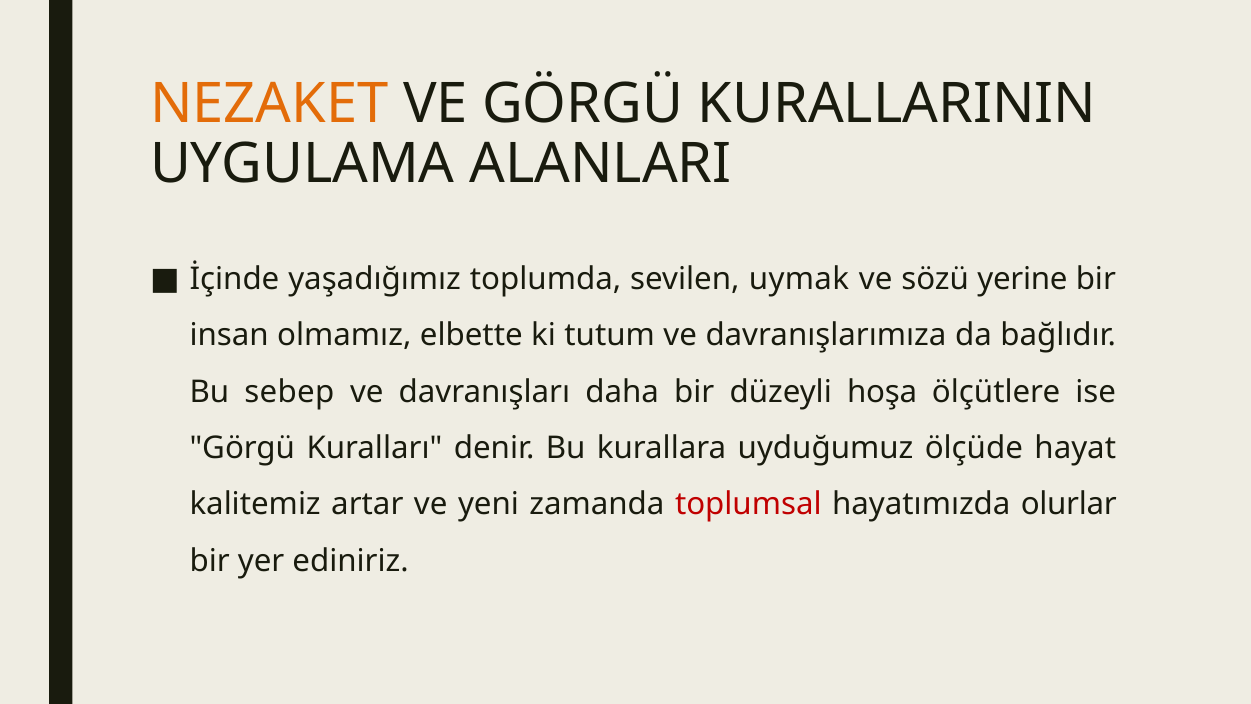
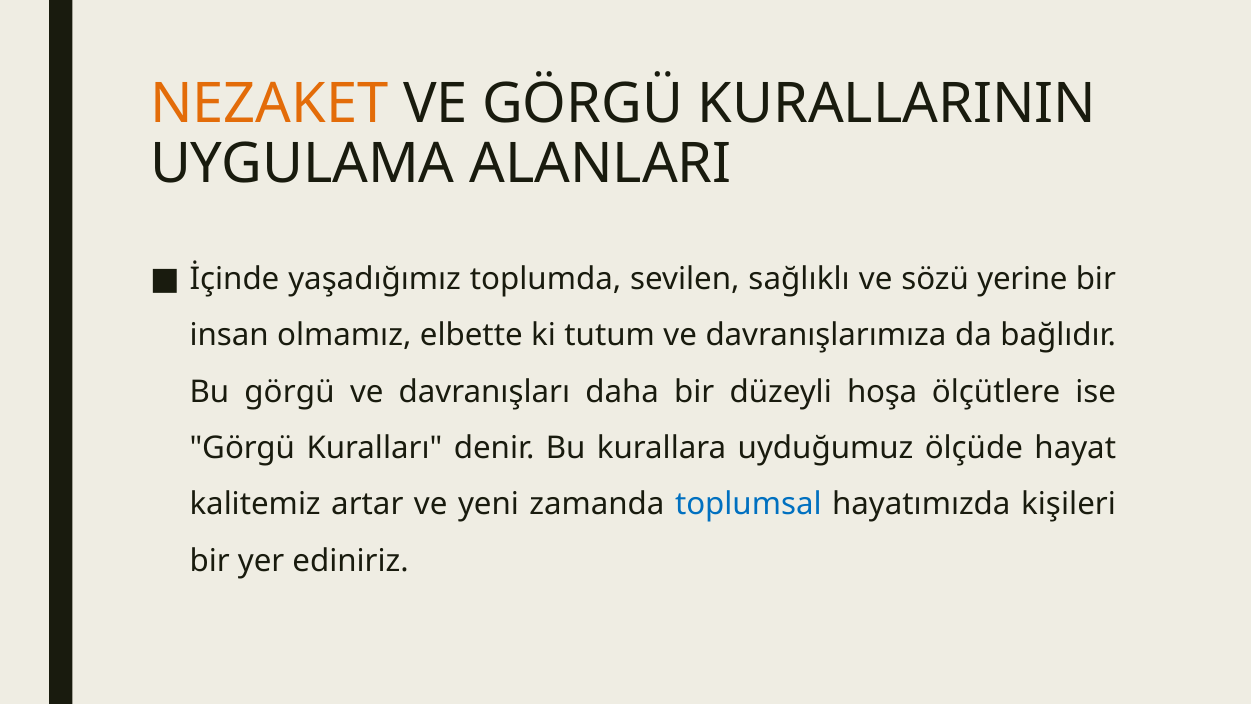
uymak: uymak -> sağlıklı (799, 279)
Bu sebep: sebep -> görgü (289, 392)
toplumsal colour: red -> blue (748, 504)
olurlar: olurlar -> kişileri (1069, 504)
